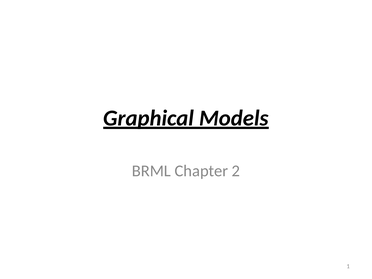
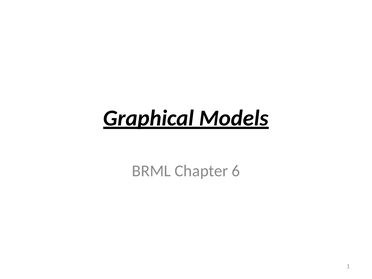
2: 2 -> 6 (236, 171)
